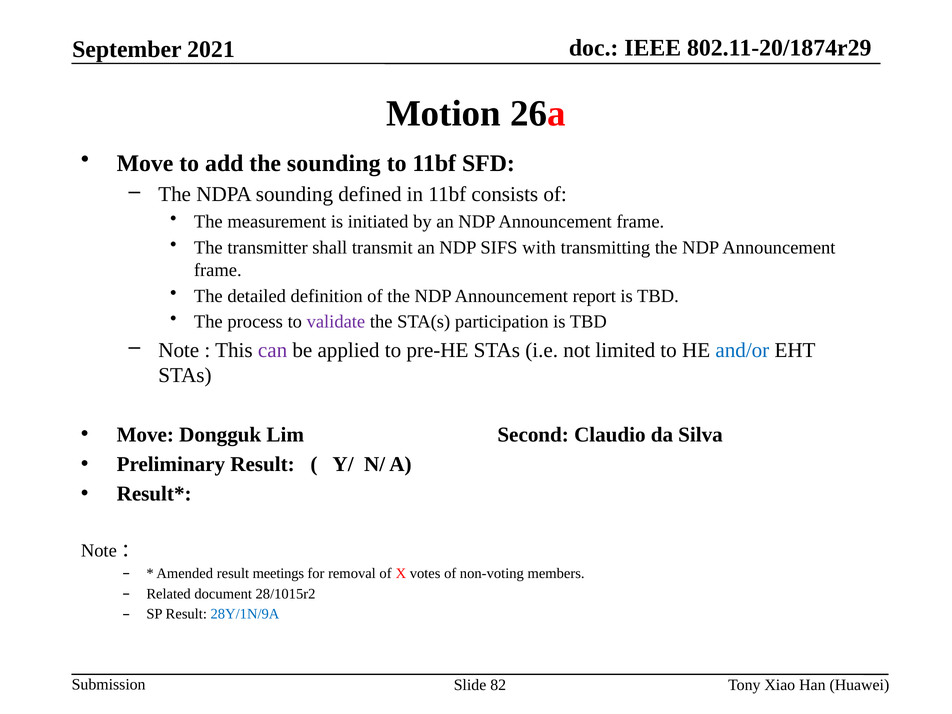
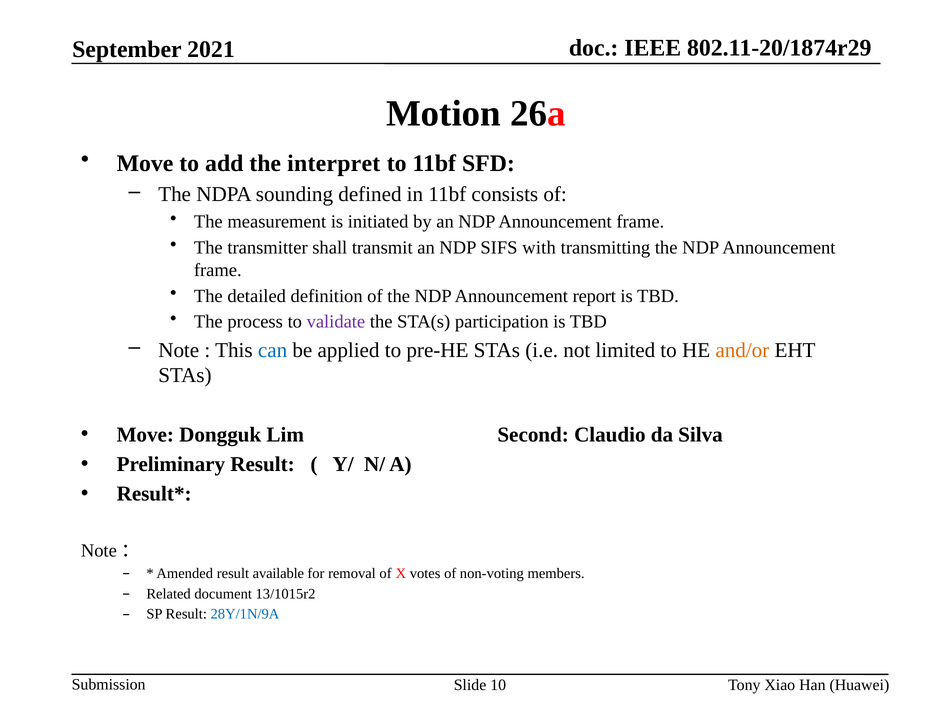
the sounding: sounding -> interpret (334, 164)
can colour: purple -> blue (273, 350)
and/or colour: blue -> orange (742, 350)
meetings: meetings -> available (278, 573)
28/1015r2: 28/1015r2 -> 13/1015r2 (286, 594)
82: 82 -> 10 (498, 685)
